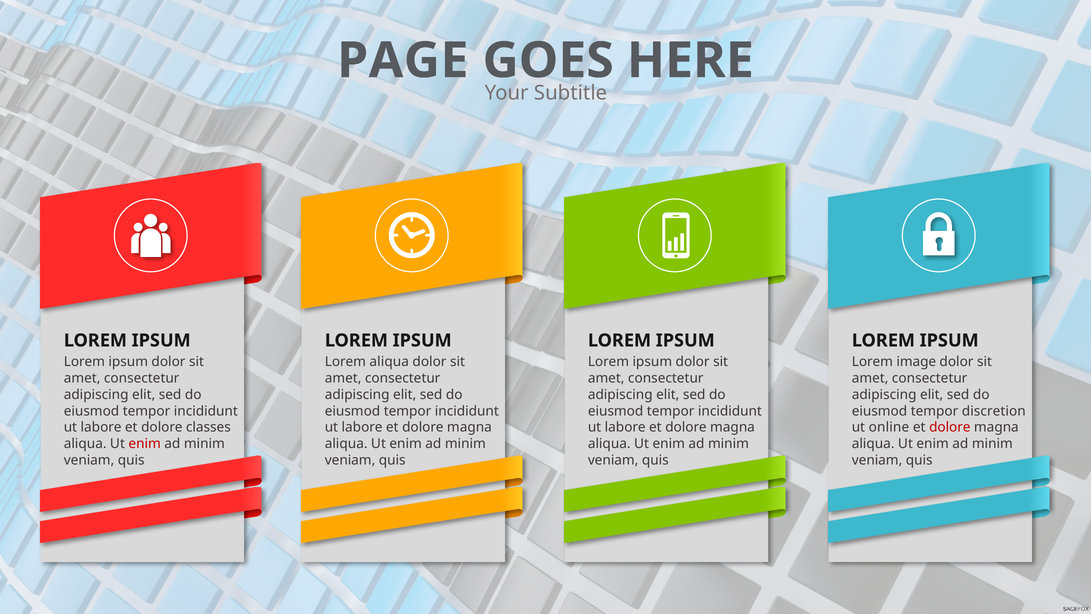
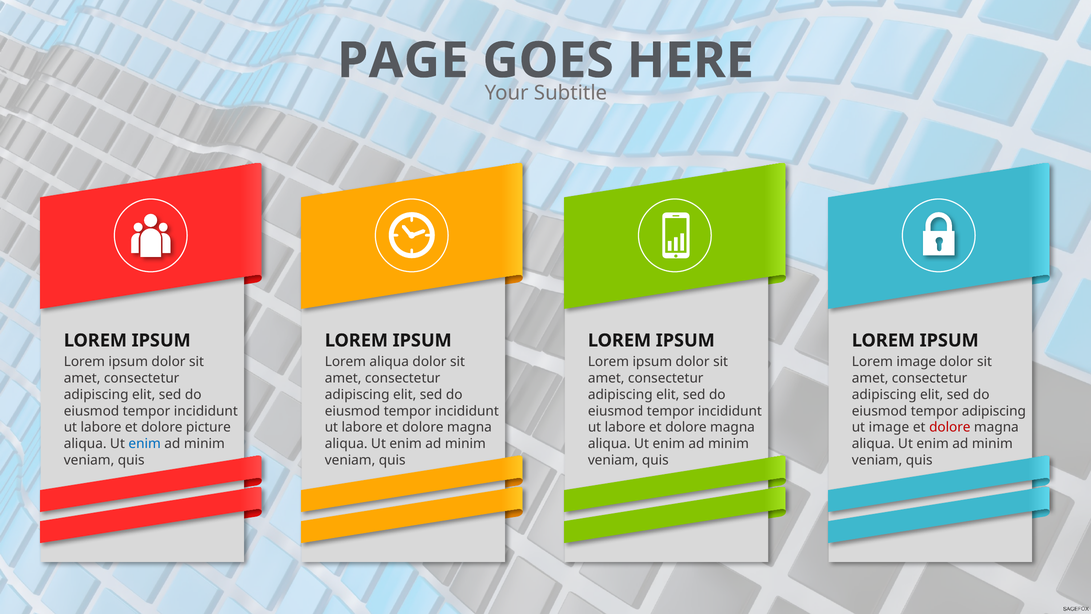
tempor discretion: discretion -> adipiscing (994, 411)
classes: classes -> picture (208, 427)
ut online: online -> image (889, 427)
enim colour: red -> blue (145, 444)
